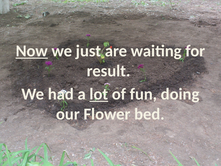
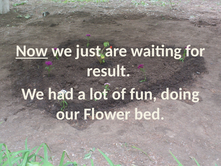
lot underline: present -> none (99, 94)
